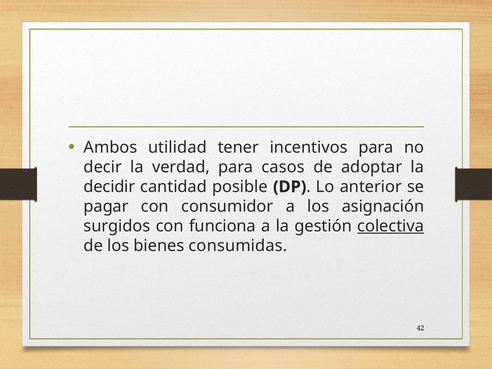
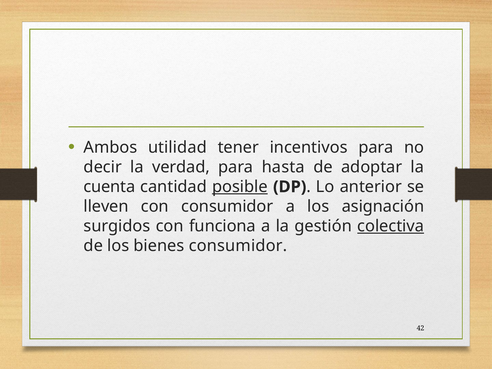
casos: casos -> hasta (283, 167)
decidir: decidir -> cuenta (109, 187)
posible underline: none -> present (240, 187)
pagar: pagar -> lleven (106, 206)
bienes consumidas: consumidas -> consumidor (238, 246)
